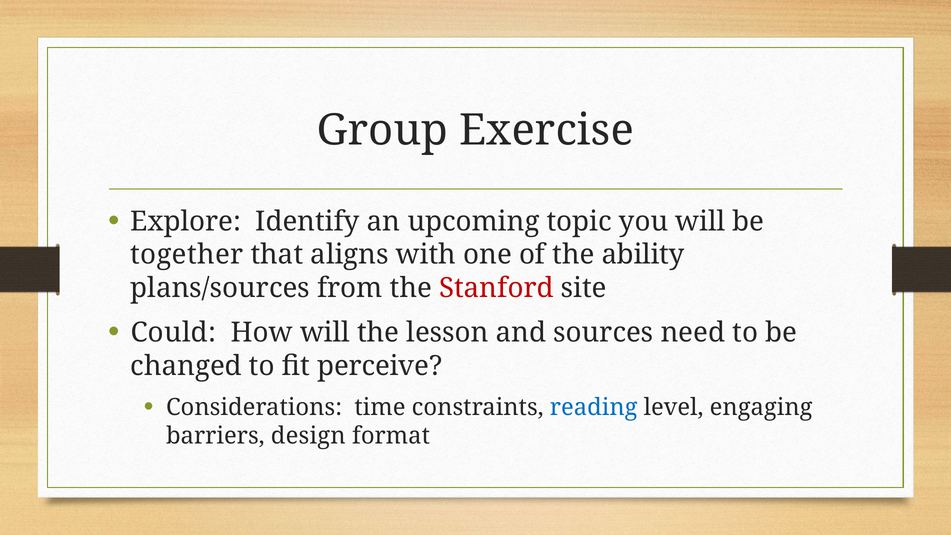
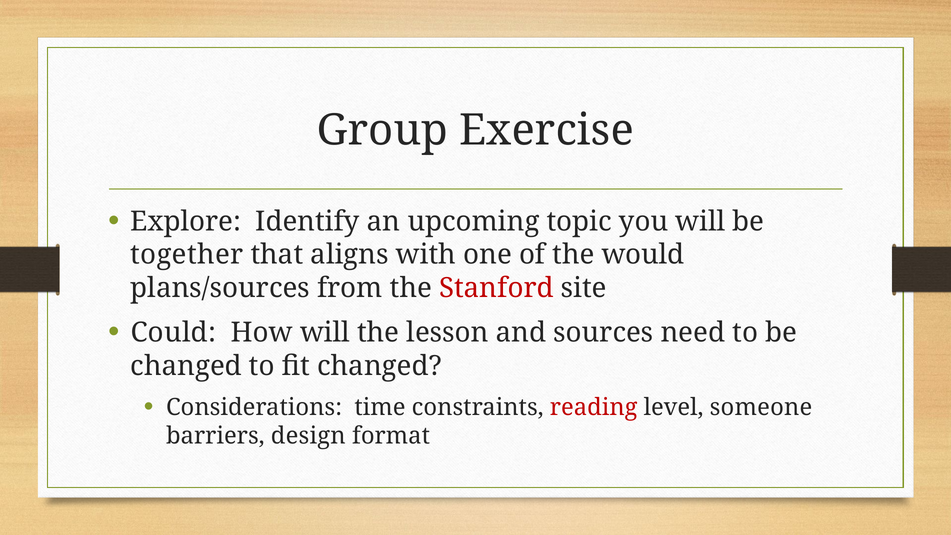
ability: ability -> would (643, 255)
fit perceive: perceive -> changed (380, 366)
reading colour: blue -> red (594, 407)
engaging: engaging -> someone (761, 407)
